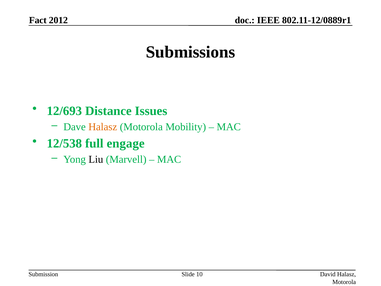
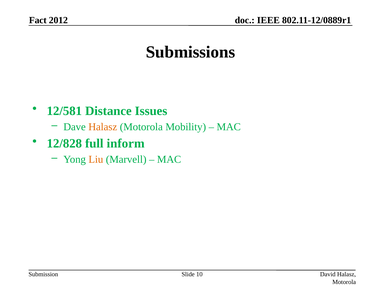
12/693: 12/693 -> 12/581 (64, 111)
12/538: 12/538 -> 12/828 (64, 143)
engage: engage -> inform (126, 143)
Liu colour: black -> orange (96, 159)
